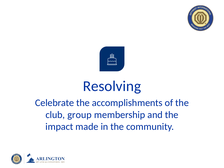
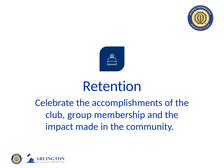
Resolving: Resolving -> Retention (112, 86)
